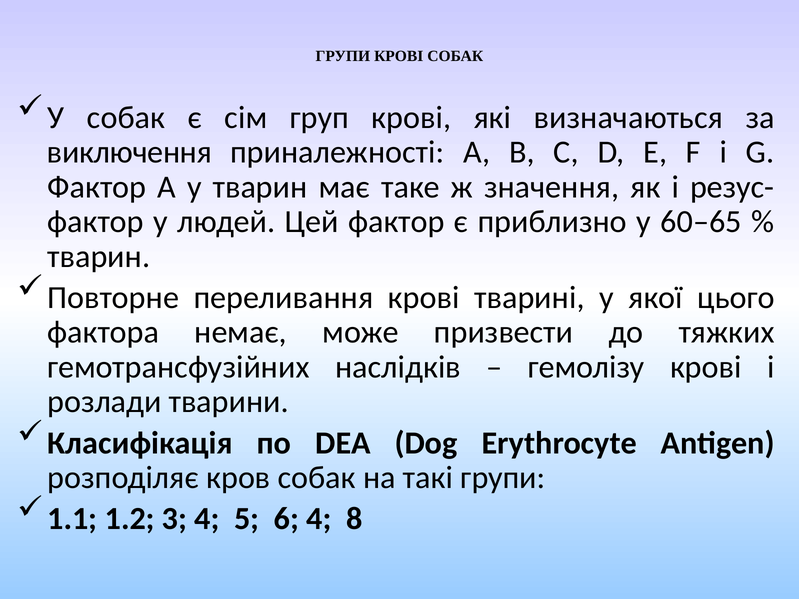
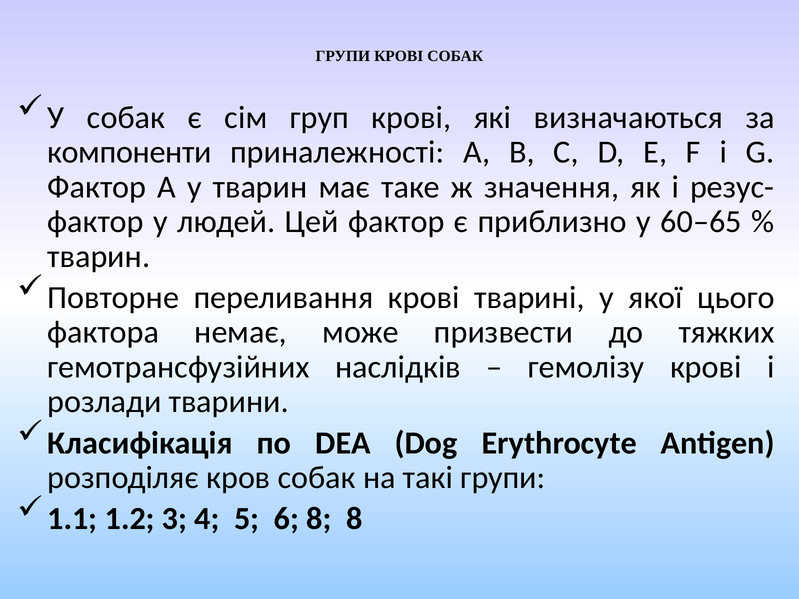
виключення: виключення -> компоненти (129, 152)
6 4: 4 -> 8 (319, 519)
